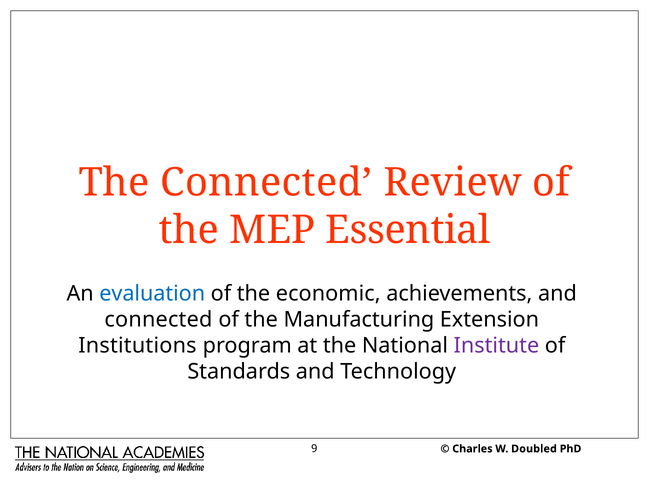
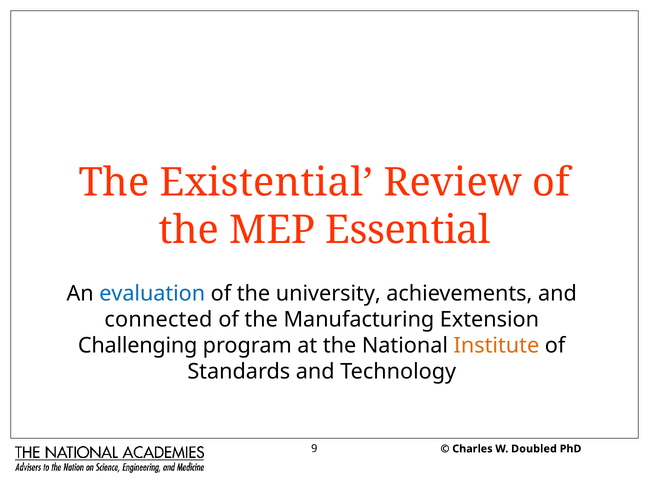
The Connected: Connected -> Existential (266, 182)
economic: economic -> university (328, 294)
Institutions: Institutions -> Challenging (138, 345)
Institute colour: purple -> orange (496, 345)
